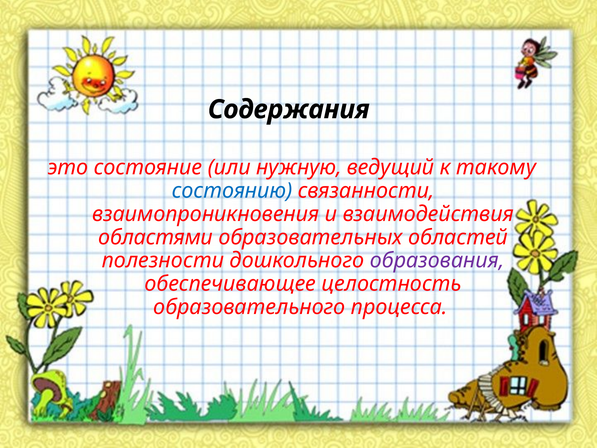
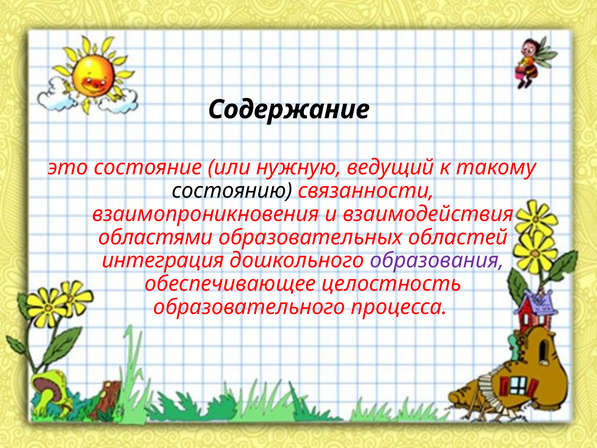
Содержания: Содержания -> Содержание (289, 109)
состоянию colour: blue -> black (232, 191)
полезности: полезности -> интеграция (163, 260)
